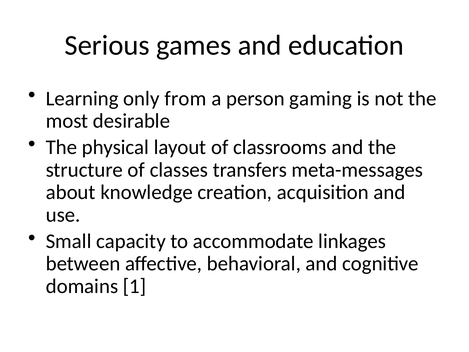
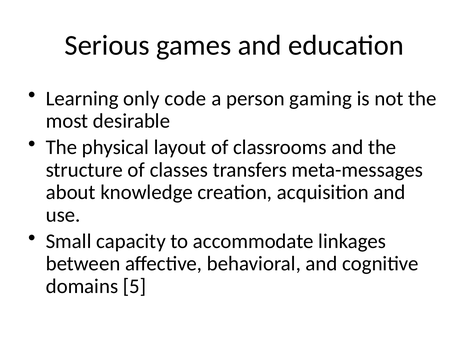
from: from -> code (185, 98)
1: 1 -> 5 (135, 286)
